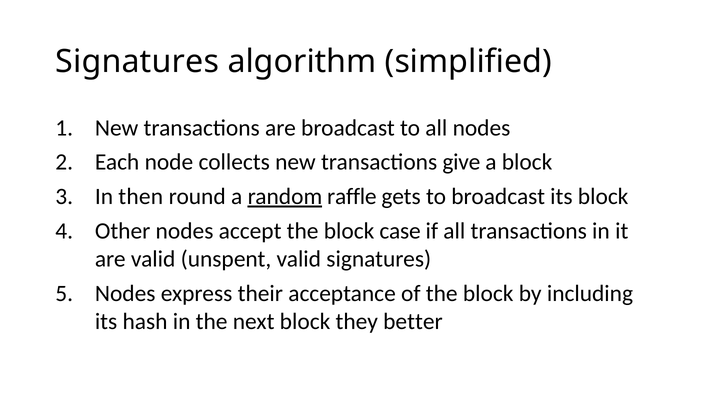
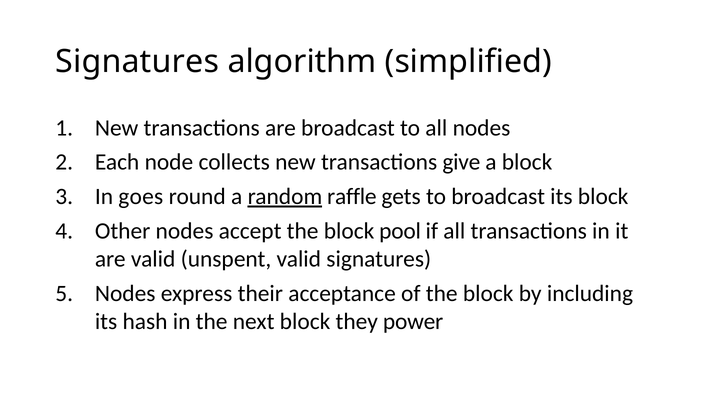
then: then -> goes (141, 197)
case: case -> pool (400, 231)
better: better -> power (413, 322)
